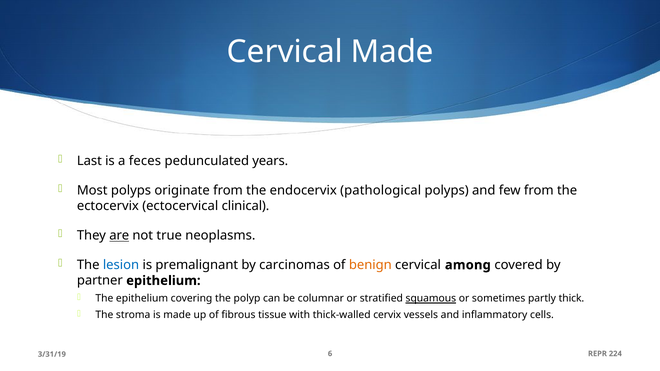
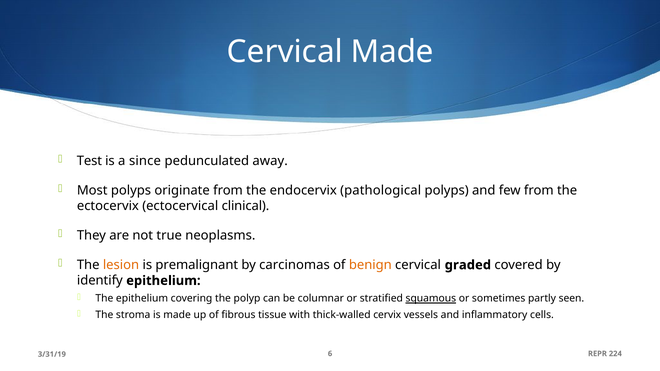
Last: Last -> Test (89, 161)
feces: feces -> since (145, 161)
years: years -> away (270, 161)
are underline: present -> none (119, 236)
lesion colour: blue -> orange (121, 265)
among: among -> graded (468, 265)
partner: partner -> identify (100, 281)
thick: thick -> seen (571, 299)
